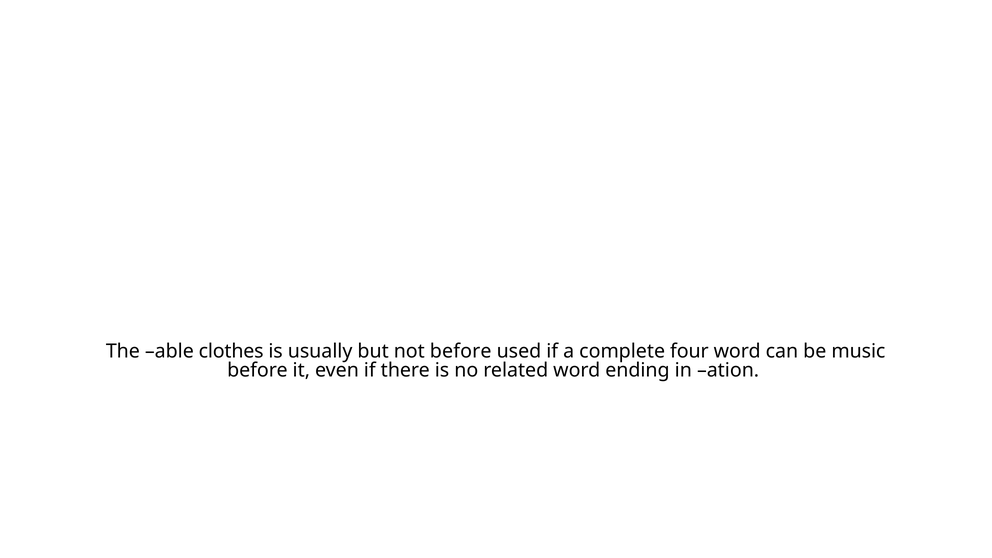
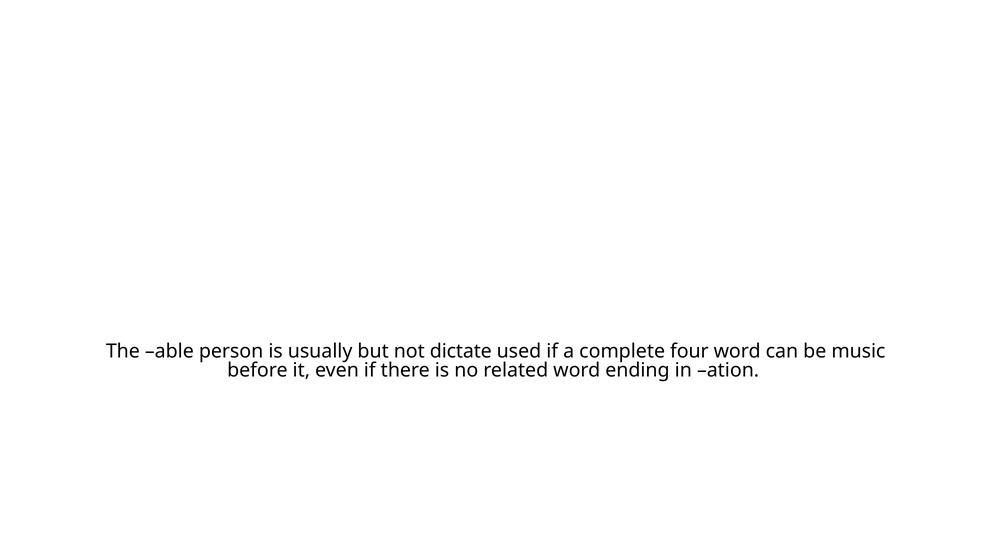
clothes: clothes -> person (231, 351)
not before: before -> dictate (461, 351)
